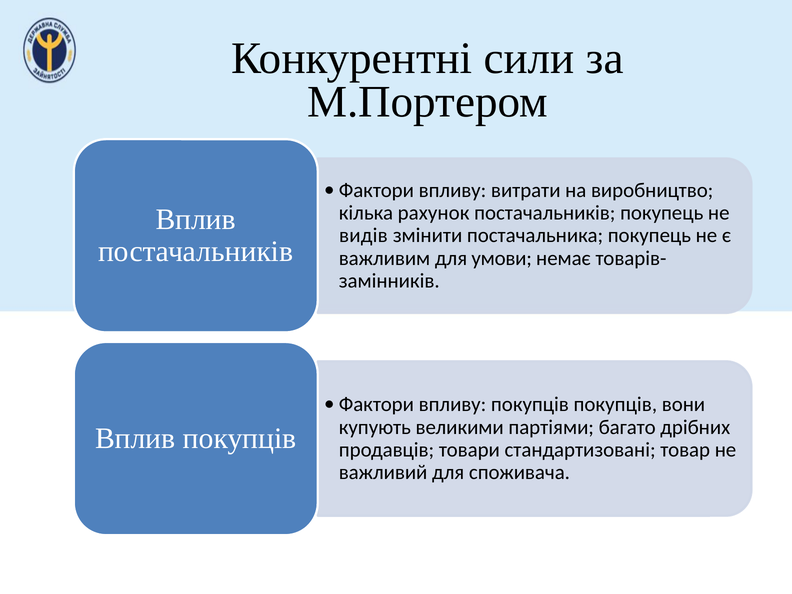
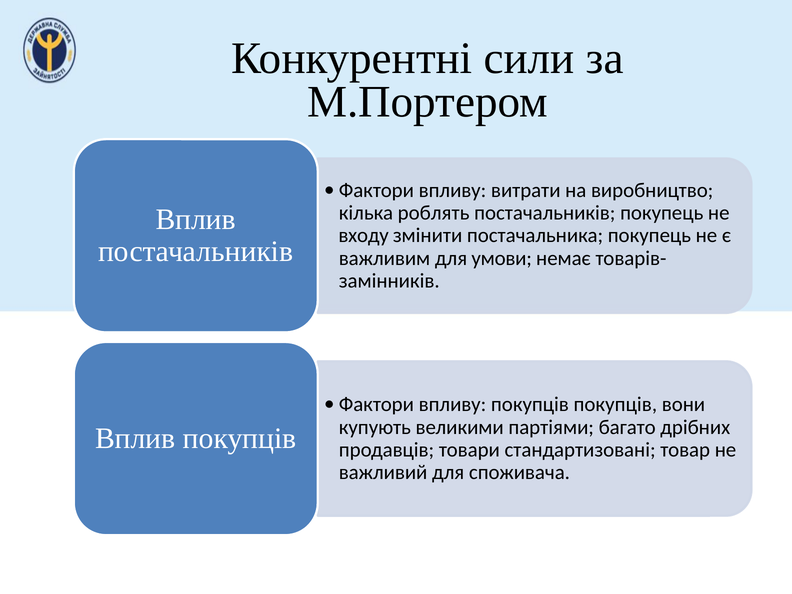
рахунок: рахунок -> роблять (434, 213)
видів: видів -> входу (364, 236)
